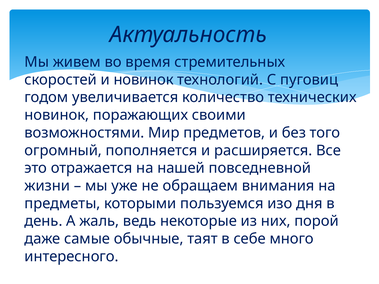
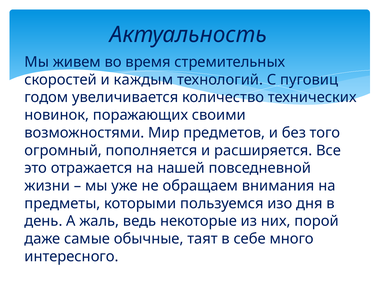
и новинок: новинок -> каждым (143, 80)
